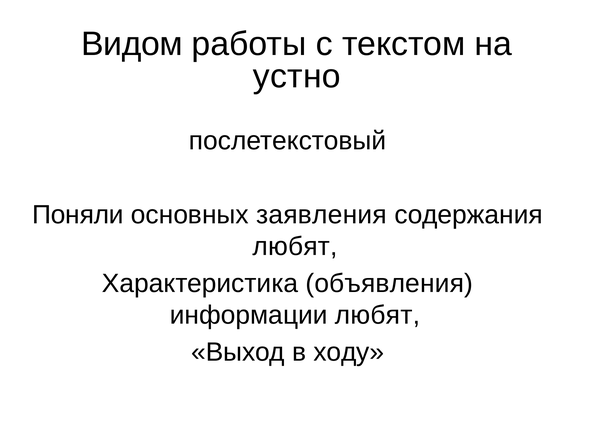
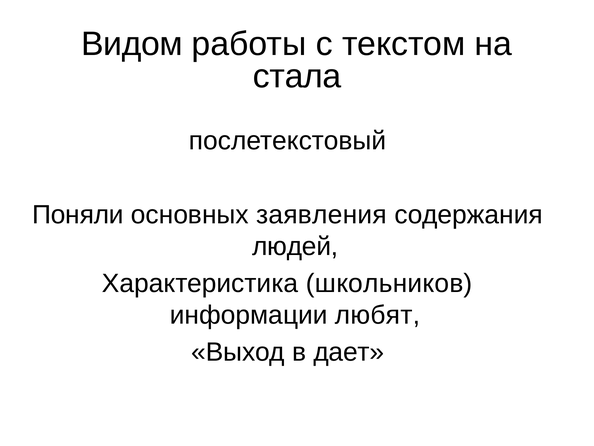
устно: устно -> стала (297, 76)
любят: любят -> людей (295, 246)
объявления: объявления -> школьников (389, 283)
ходу: ходу -> дает (349, 352)
